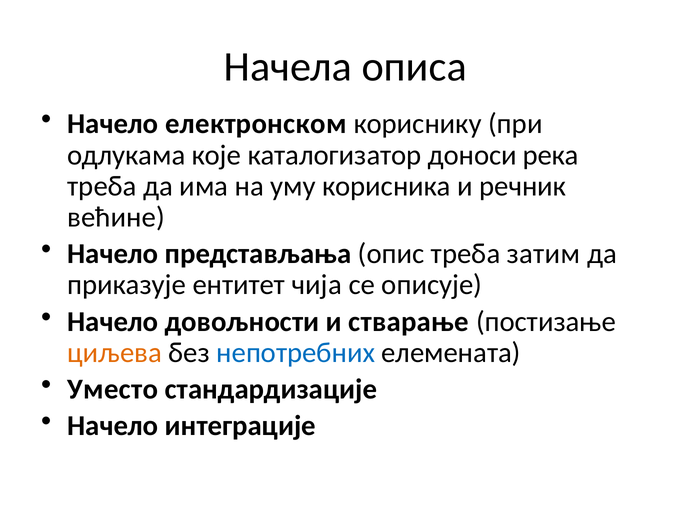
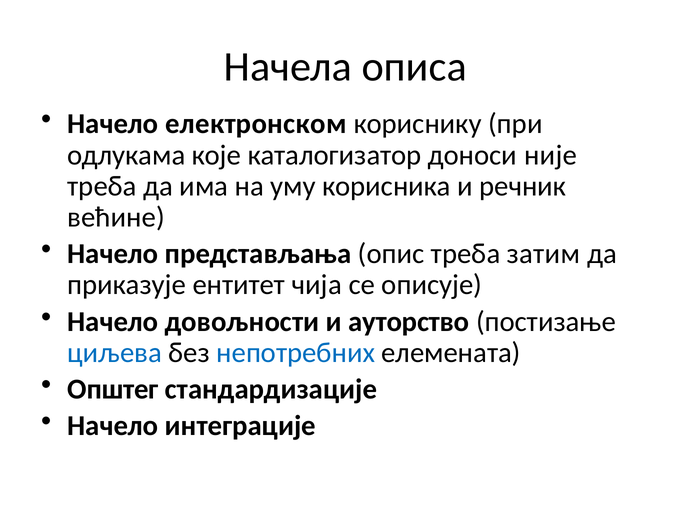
река: река -> није (551, 155)
стварање: стварање -> ауторство (409, 322)
циљева colour: orange -> blue (115, 353)
Уместо: Уместо -> Општег (113, 389)
